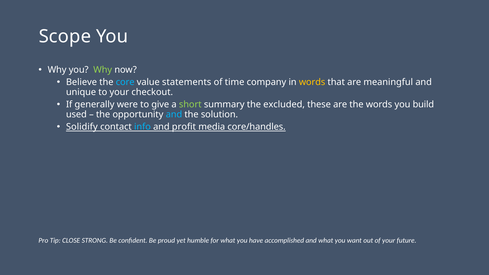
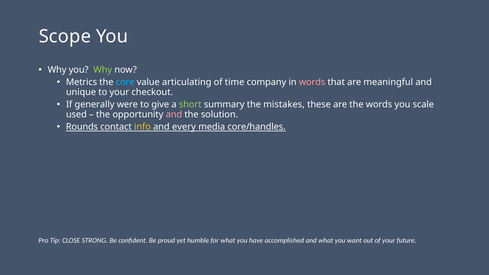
Believe: Believe -> Metrics (82, 82)
statements: statements -> articulating (187, 82)
words colour: yellow -> pink (312, 82)
excluded: excluded -> mistakes (284, 105)
build: build -> scale (423, 105)
and colour: light blue -> pink (174, 114)
Solidify: Solidify -> Rounds (82, 127)
info colour: light blue -> yellow (142, 127)
profit: profit -> every (184, 127)
